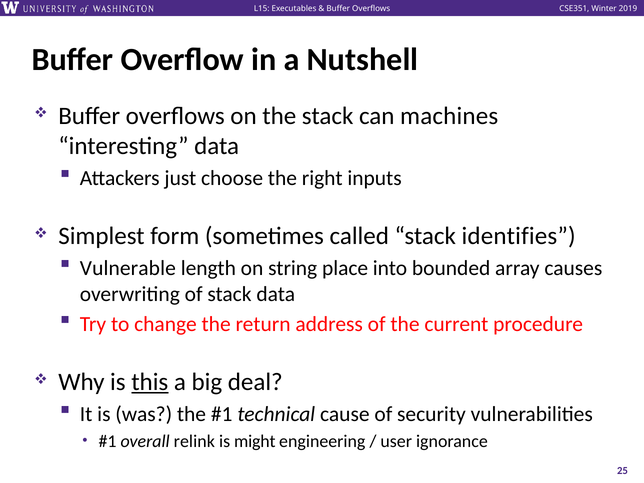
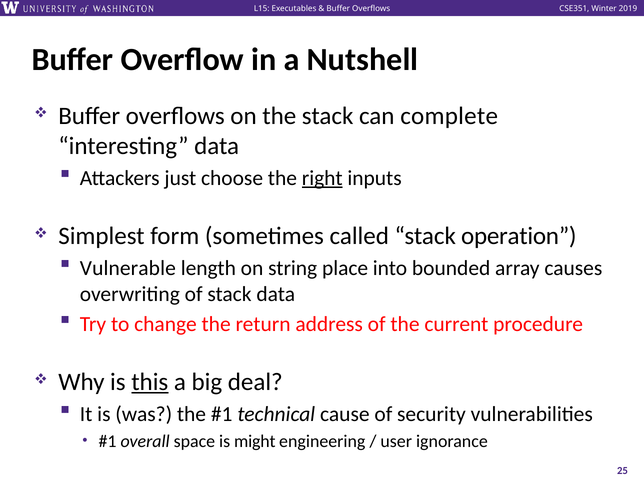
machines: machines -> complete (449, 116)
right underline: none -> present (322, 178)
identifies: identifies -> operation (519, 236)
relink: relink -> space (194, 441)
